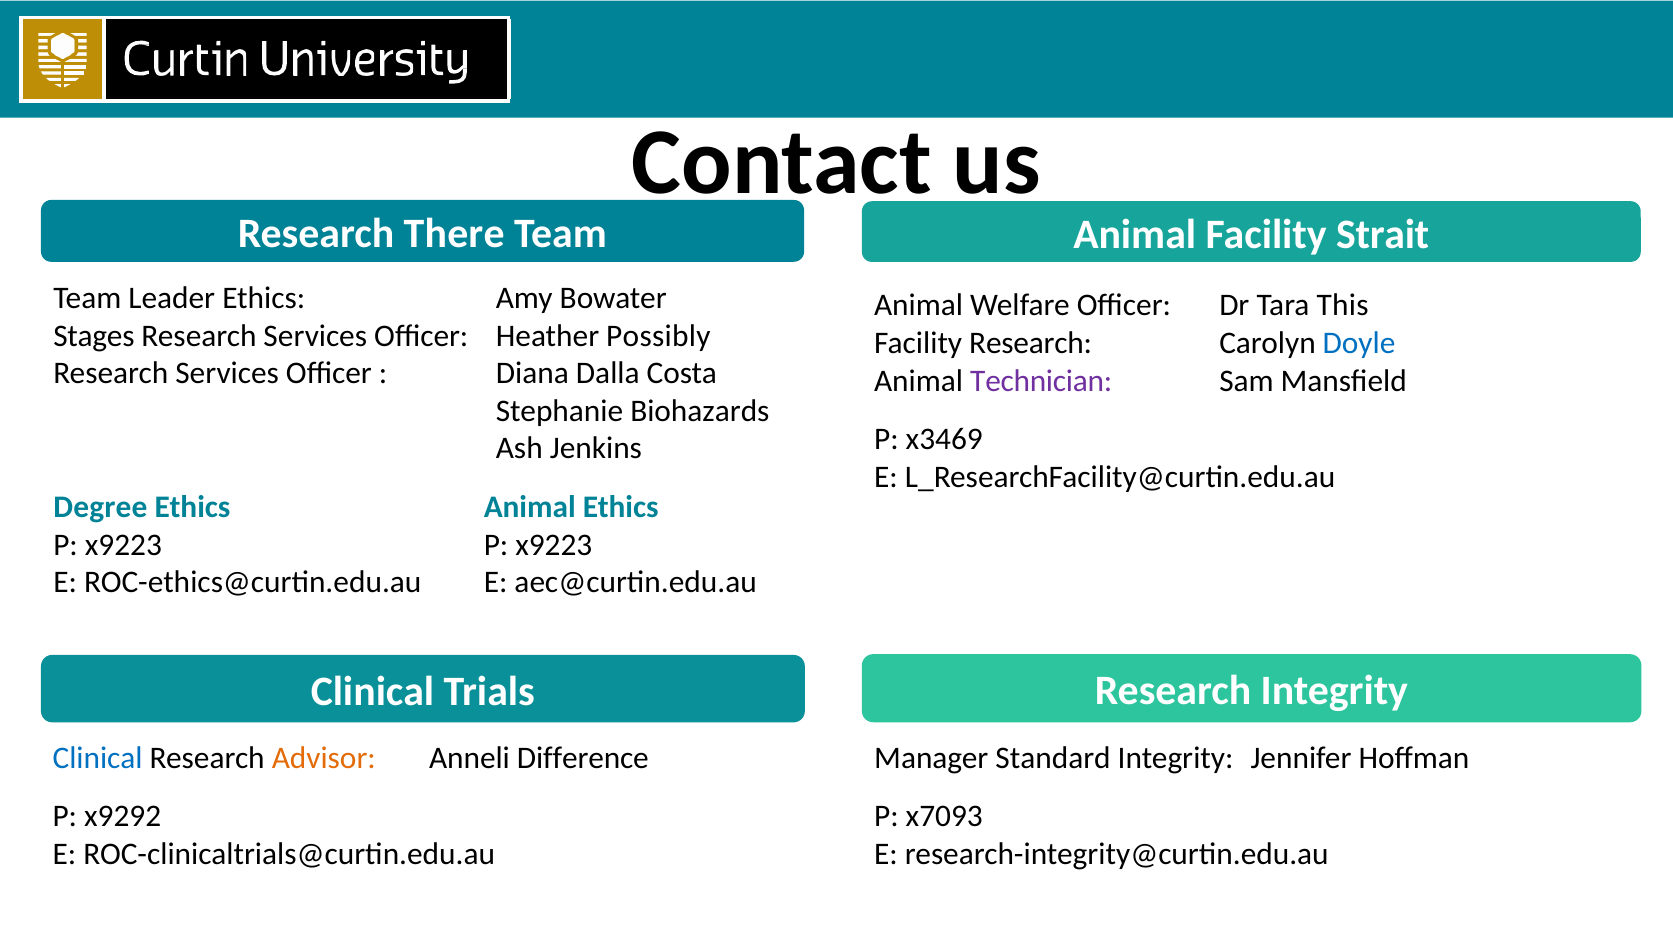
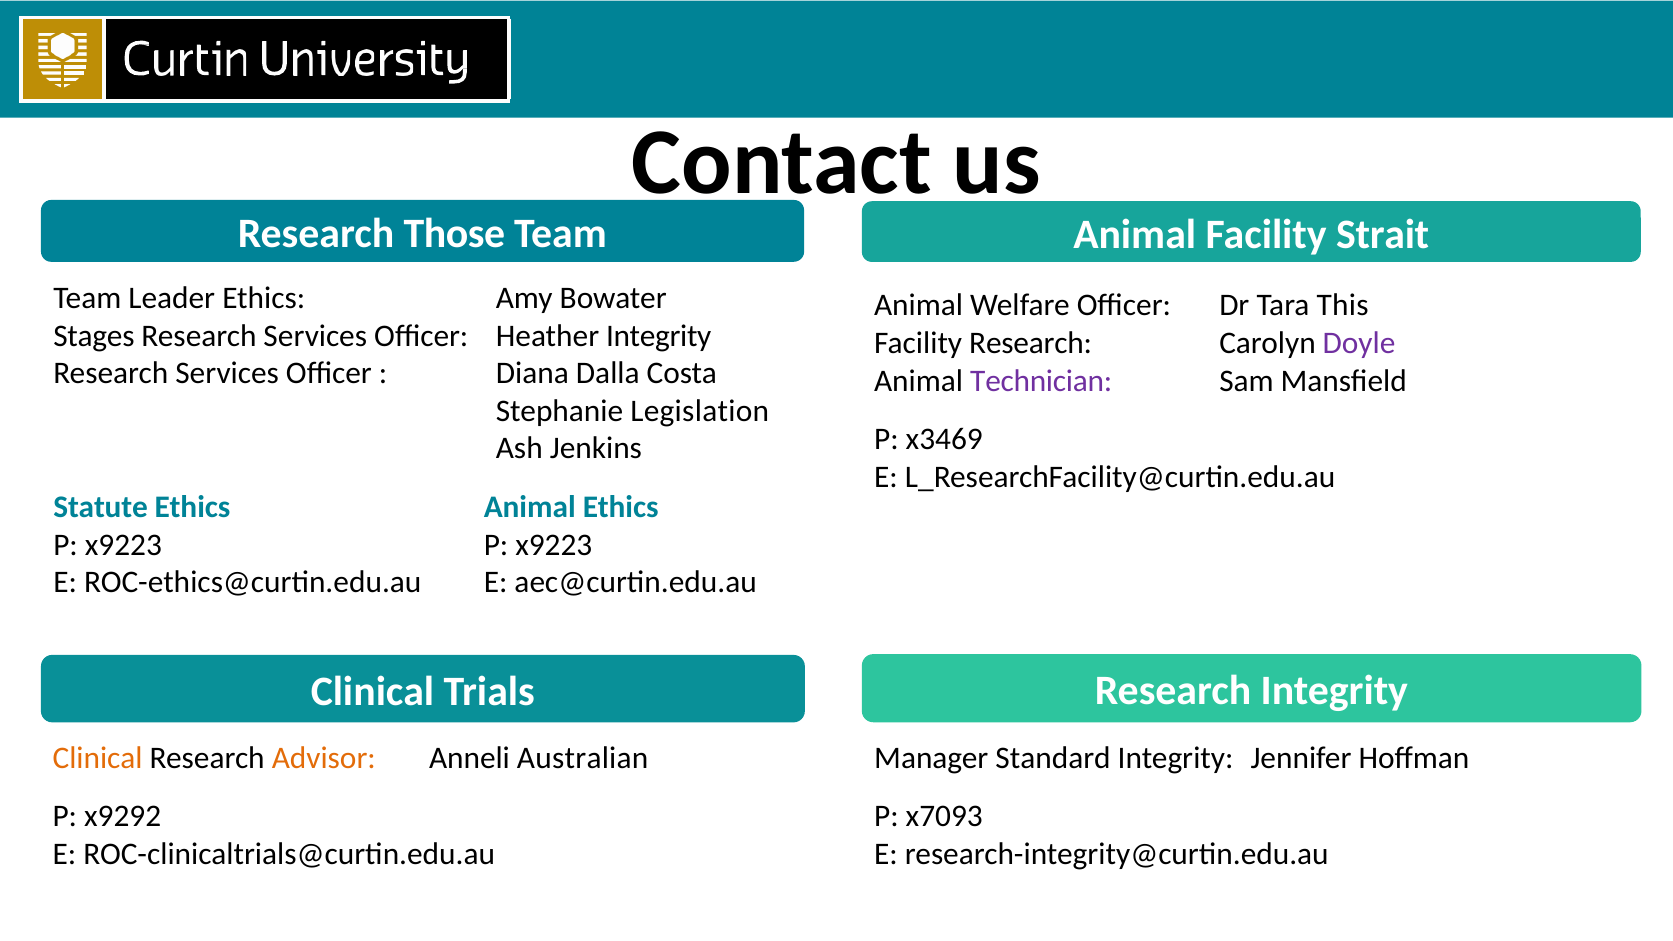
There: There -> Those (454, 234)
Heather Possibly: Possibly -> Integrity (659, 336)
Doyle colour: blue -> purple (1359, 343)
Biohazards: Biohazards -> Legislation (700, 411)
Degree: Degree -> Statute (101, 507)
Clinical colour: blue -> orange (98, 758)
Difference: Difference -> Australian (583, 758)
